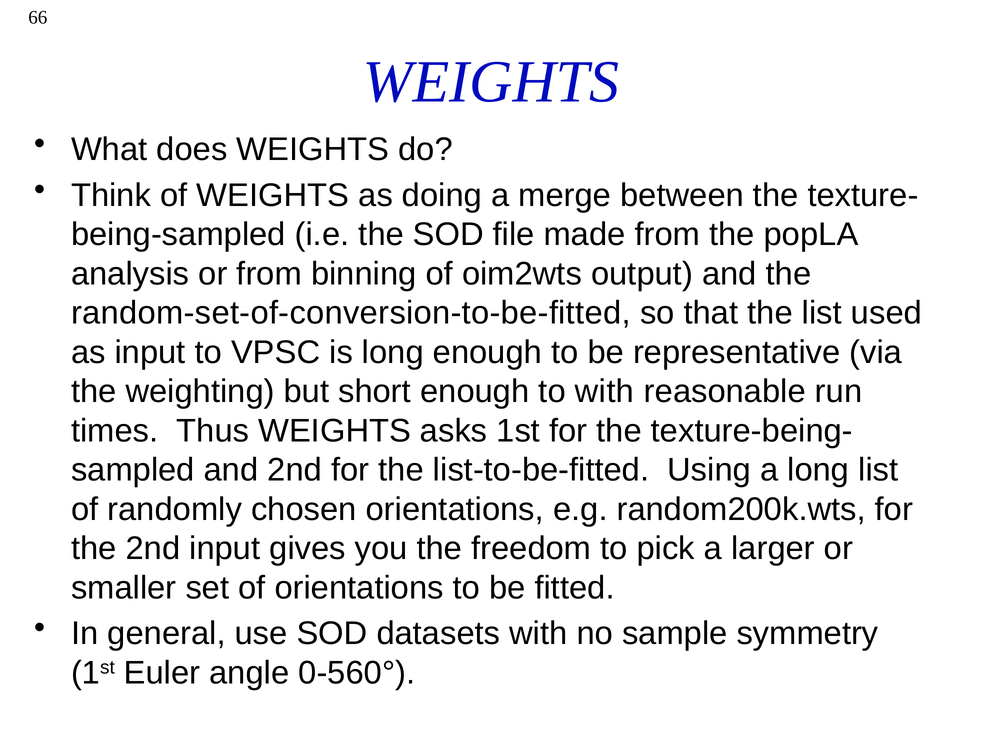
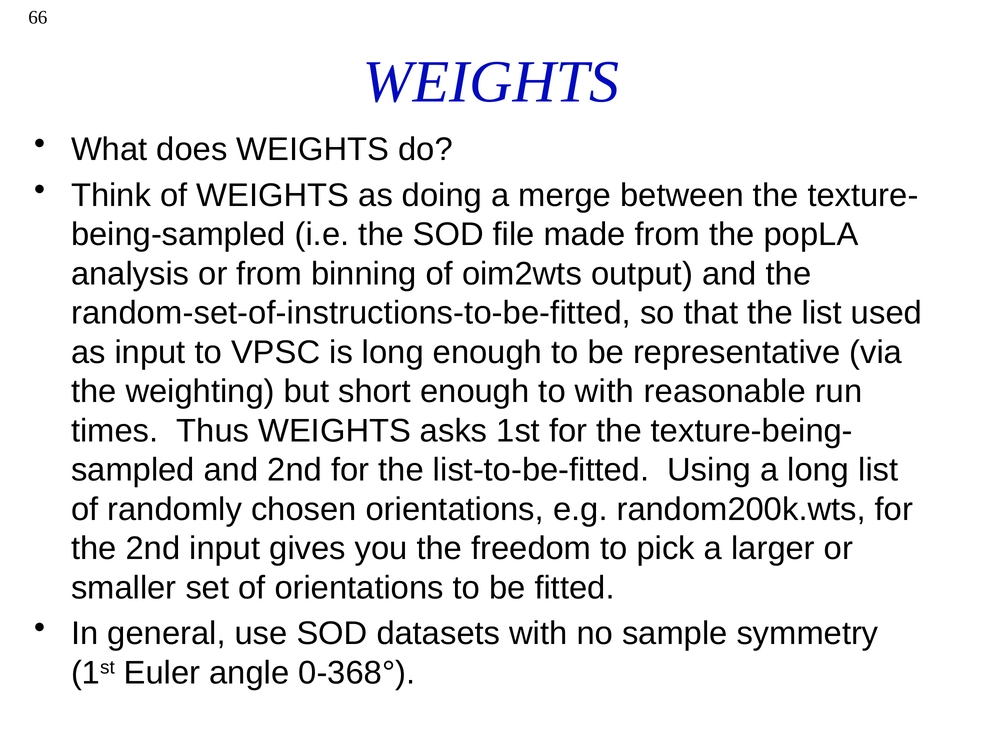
random-set-of-conversion-to-be-fitted: random-set-of-conversion-to-be-fitted -> random-set-of-instructions-to-be-fitted (351, 313)
0-560°: 0-560° -> 0-368° (357, 673)
